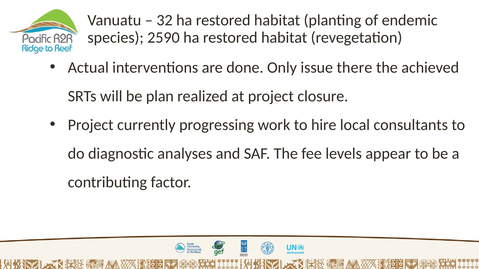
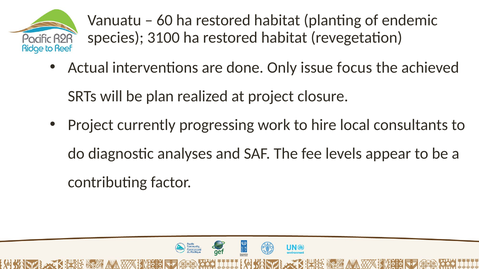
32: 32 -> 60 (165, 20)
2590: 2590 -> 3100 (163, 37)
there: there -> focus (354, 68)
